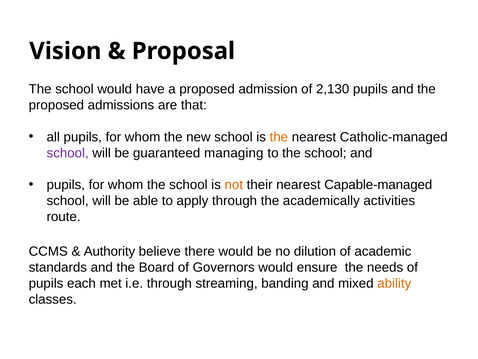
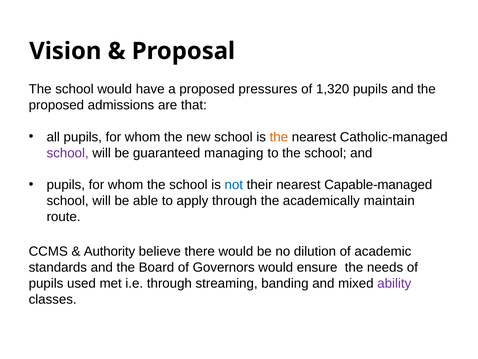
admission: admission -> pressures (268, 89)
2,130: 2,130 -> 1,320 (333, 89)
not colour: orange -> blue (234, 185)
activities: activities -> maintain (389, 201)
each: each -> used (81, 283)
ability colour: orange -> purple (394, 283)
